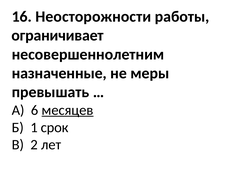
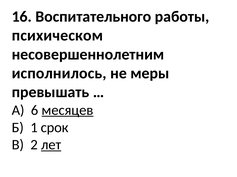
Неосторожности: Неосторожности -> Воспитательного (93, 17)
ограничивает: ограничивает -> психическом (57, 36)
назначенные: назначенные -> исполнилось (59, 74)
лет underline: none -> present (51, 145)
